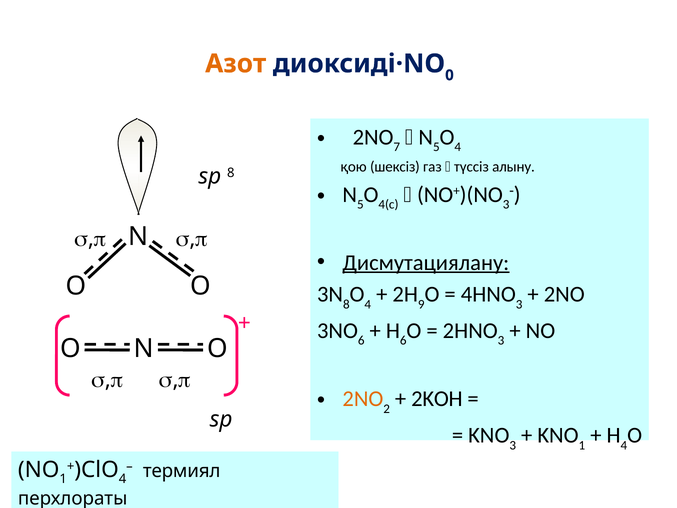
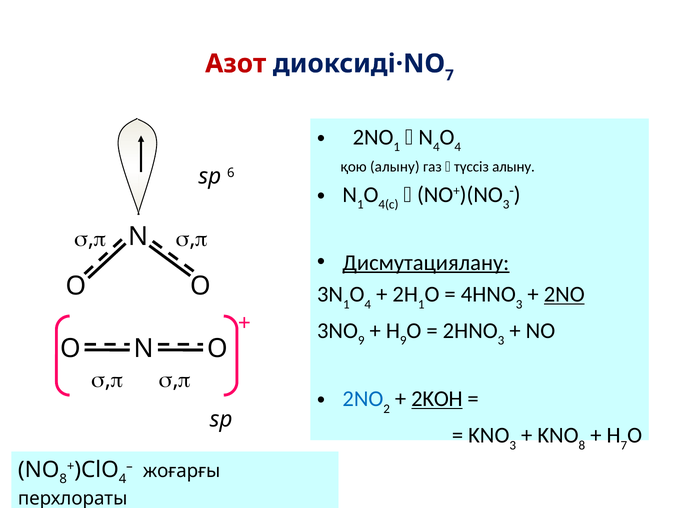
Азот colour: orange -> red (236, 64)
0: 0 -> 7 (449, 75)
2NO 7: 7 -> 1 (397, 147)
5: 5 -> 4 (436, 147)
қою шексіз: шексіз -> алыну (395, 167)
sp 8: 8 -> 6 (231, 173)
5: 5 -> 1 (360, 204)
8: 8 -> 1 (346, 304)
9: 9 -> 1 (421, 304)
2NO underline: none -> present (564, 294)
6: 6 -> 9 (361, 341)
6: 6 -> 9 (403, 341)
2NO colour: orange -> blue (363, 399)
2KOH underline: none -> present (437, 399)
1: 1 -> 8 (582, 445)
4: 4 -> 7 (624, 445)
термиял: термиял -> жоғарғы (182, 471)
NO 1: 1 -> 8 (63, 479)
